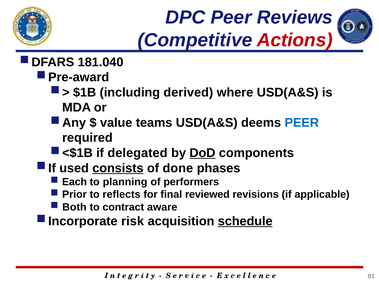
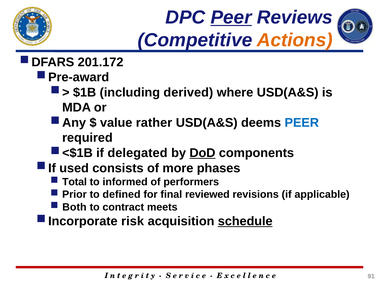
Peer underline: none -> present (231, 17)
Actions colour: red -> orange (295, 40)
181.040: 181.040 -> 201.172 (101, 62)
teams: teams -> rather (154, 123)
consists underline: present -> none (118, 168)
done: done -> more (178, 168)
Each: Each -> Total (75, 182)
planning: planning -> informed (125, 182)
reflects: reflects -> defined (122, 195)
aware: aware -> meets (162, 207)
